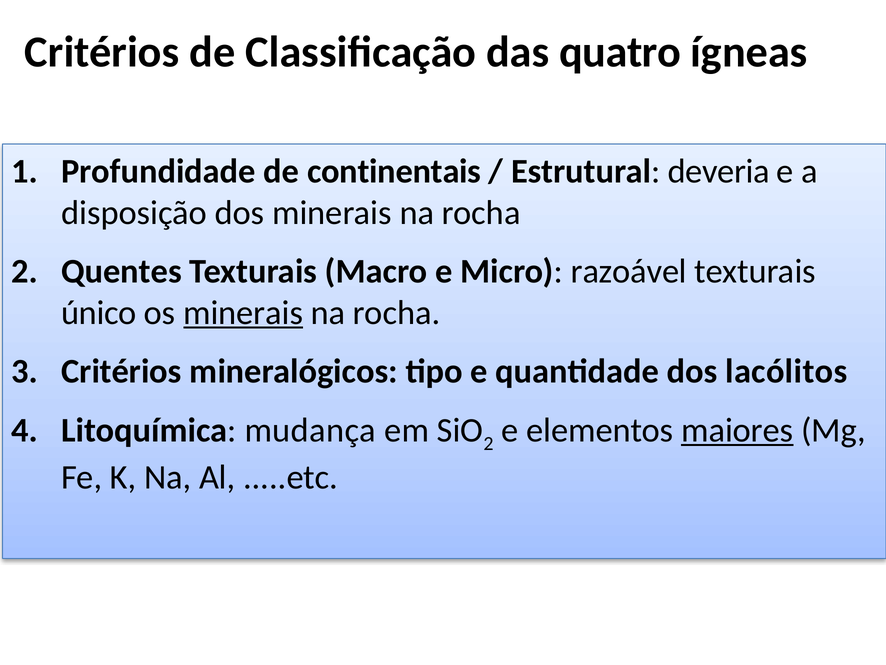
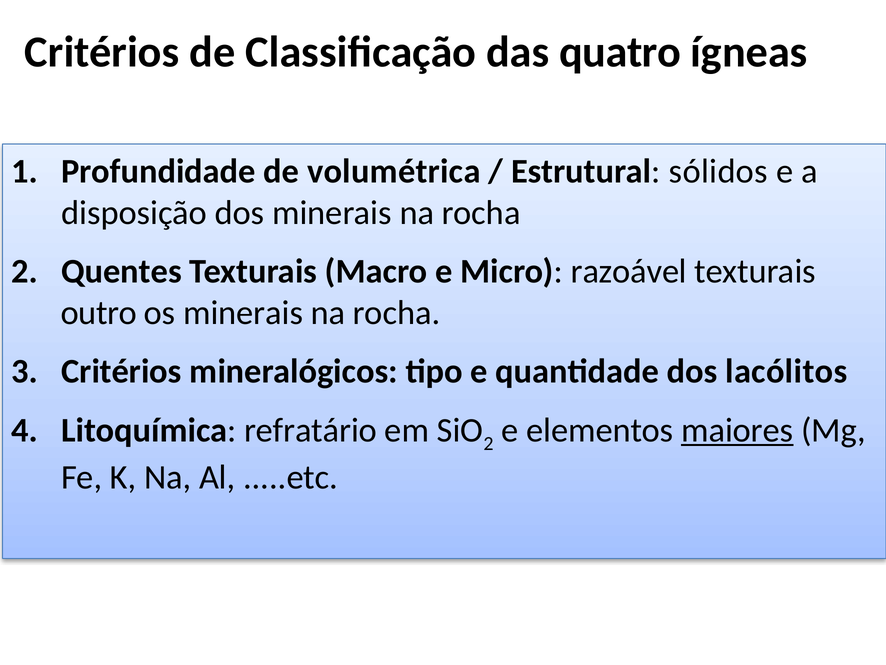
continentais: continentais -> volumétrica (394, 171)
deveria: deveria -> sólidos (718, 171)
único: único -> outro (99, 313)
minerais underline: present -> none (243, 313)
mudança: mudança -> refratário (311, 430)
